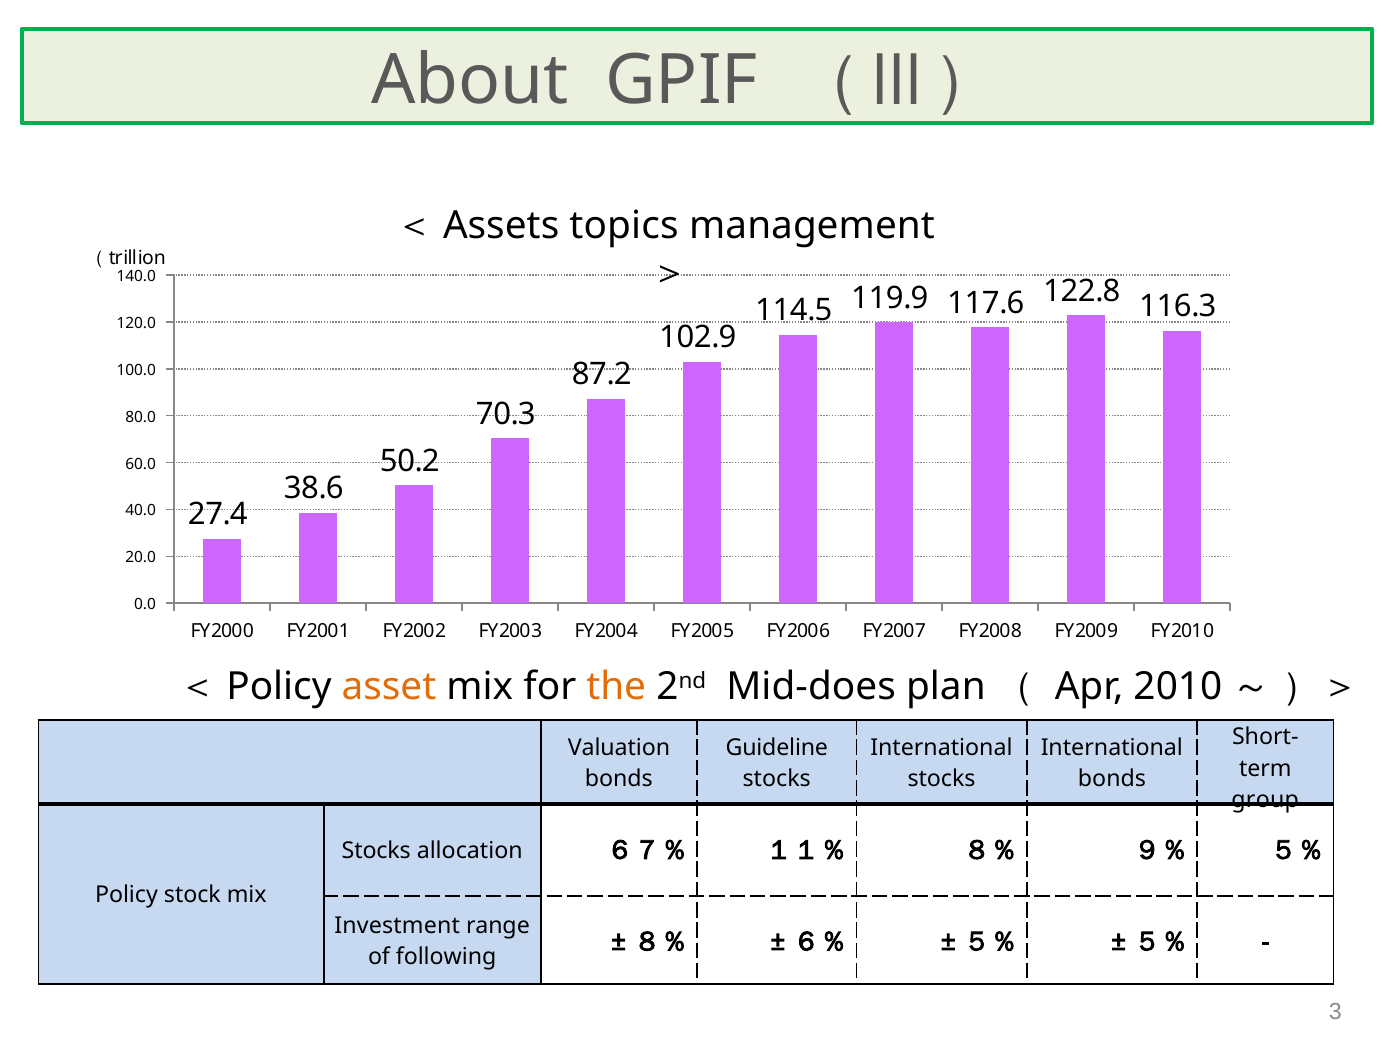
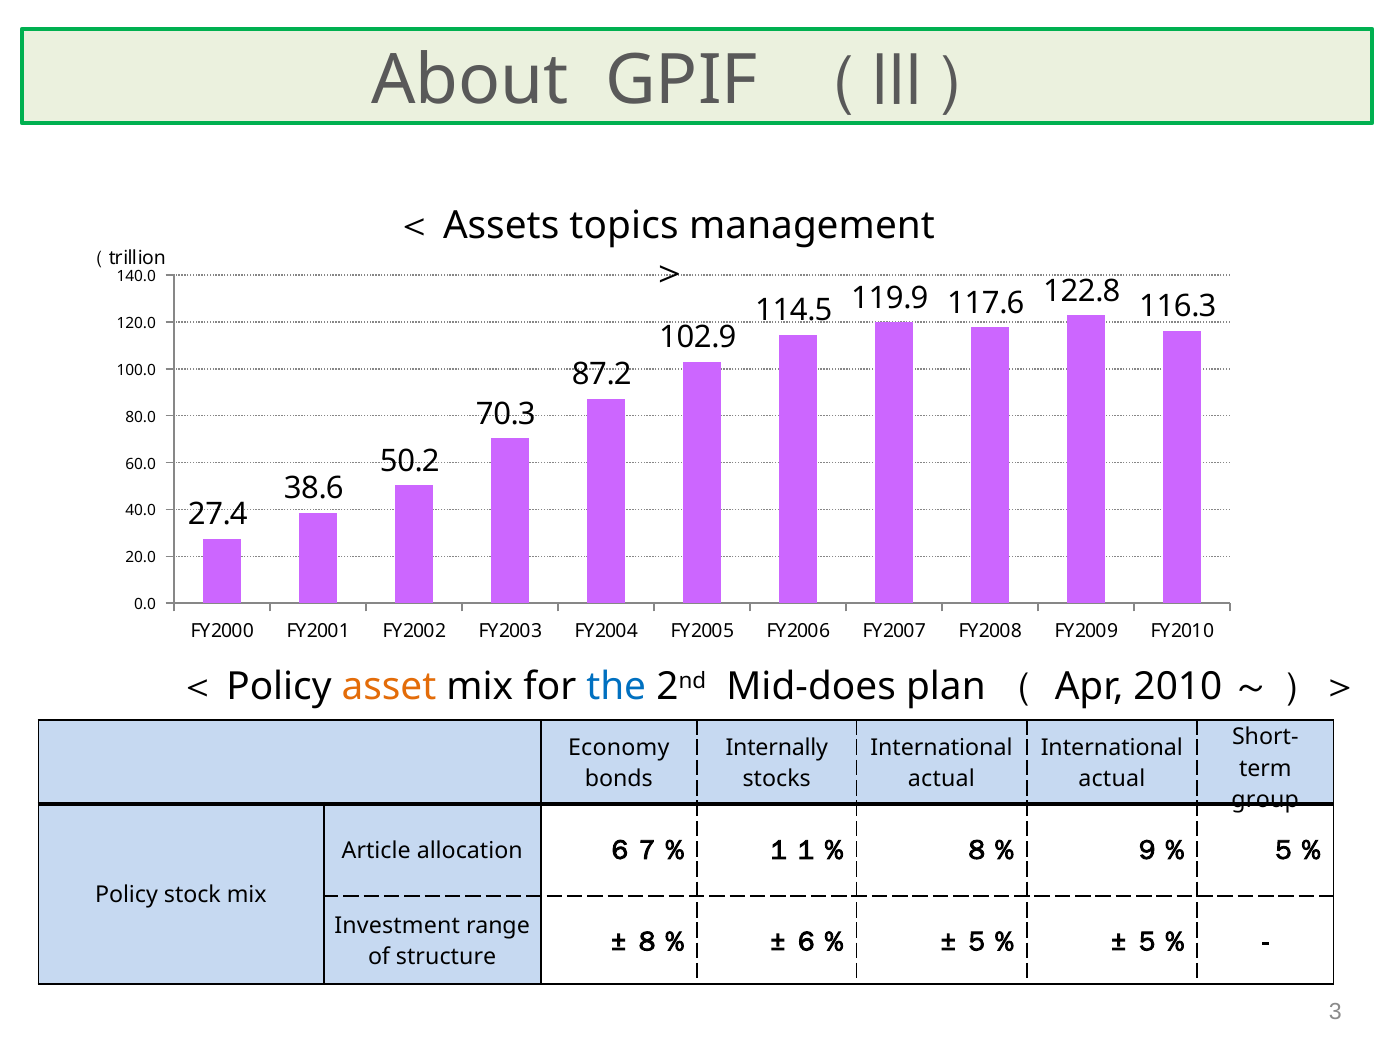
the colour: orange -> blue (616, 687)
Valuation: Valuation -> Economy (619, 748)
Guideline: Guideline -> Internally (777, 748)
stocks: stocks -> actual (941, 779)
bonds: bonds -> actual (1112, 779)
Stocks: Stocks -> Article (376, 852)
following: following -> structure (446, 958)
